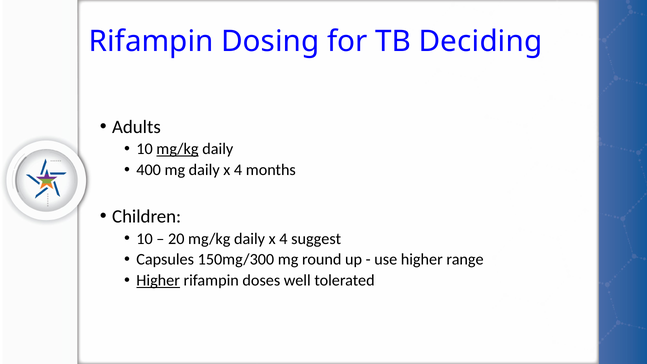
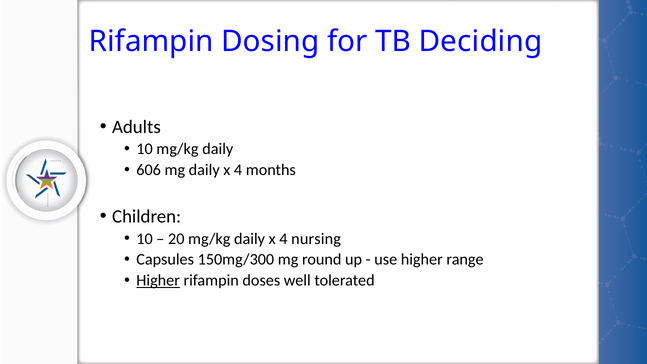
mg/kg underline: present -> none (177, 149)
400: 400 -> 606 (149, 170)
suggest: suggest -> nursing (316, 239)
